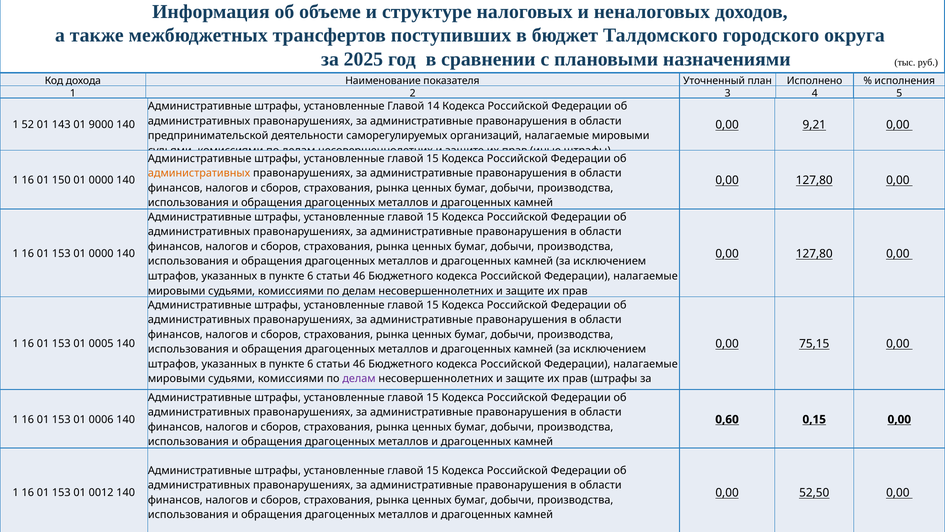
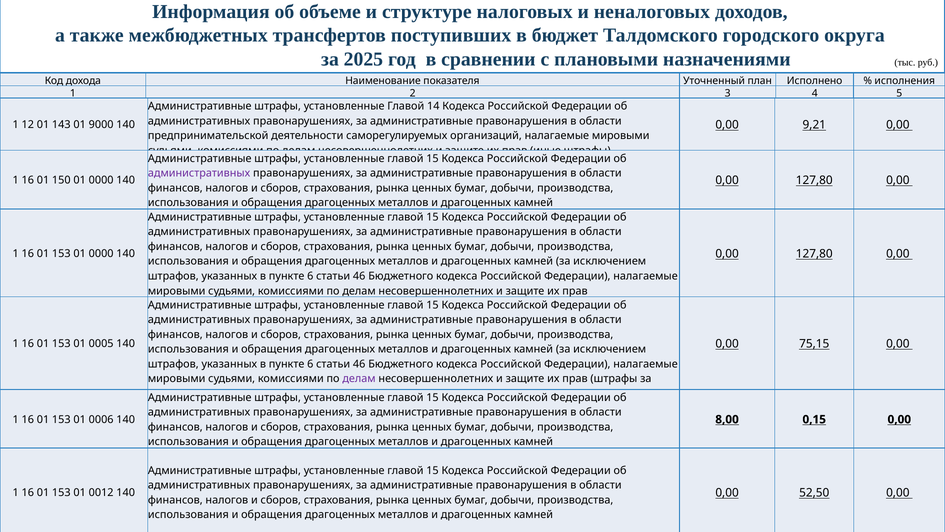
52: 52 -> 12 (28, 125)
административных colour: orange -> purple (199, 173)
0,60: 0,60 -> 8,00 (727, 419)
